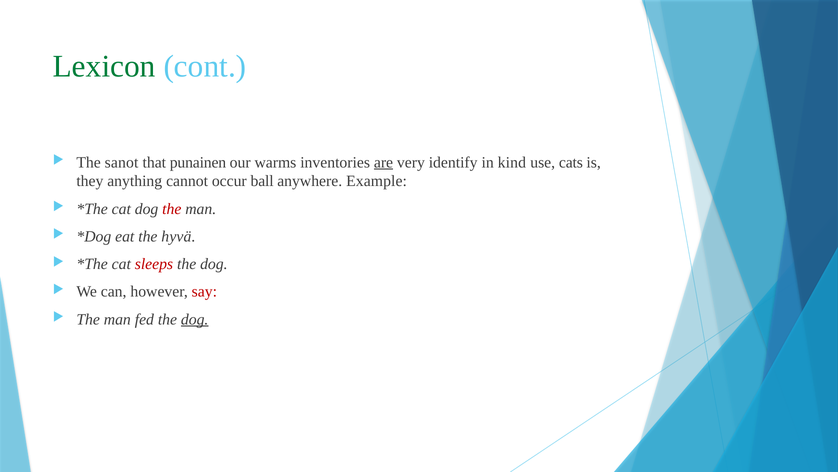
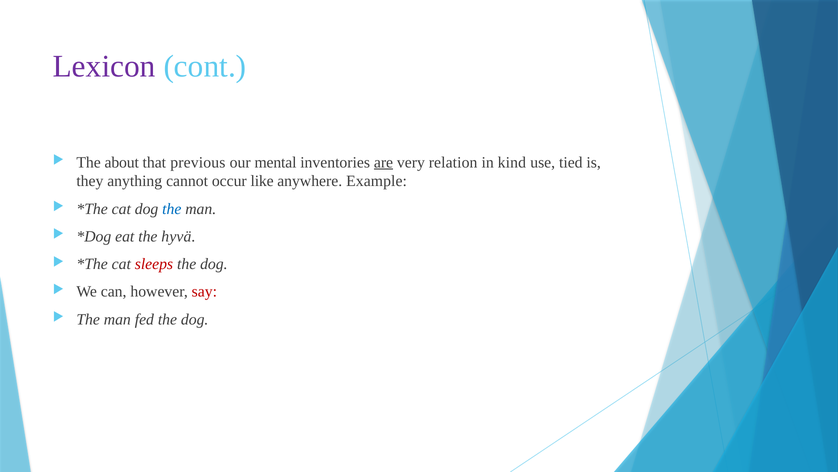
Lexicon colour: green -> purple (104, 66)
sanot: sanot -> about (122, 162)
punainen: punainen -> previous (198, 162)
warms: warms -> mental (276, 162)
identify: identify -> relation (453, 162)
cats: cats -> tied (571, 162)
ball: ball -> like (262, 181)
the colour: red -> blue (172, 209)
dog underline: present -> none (195, 319)
